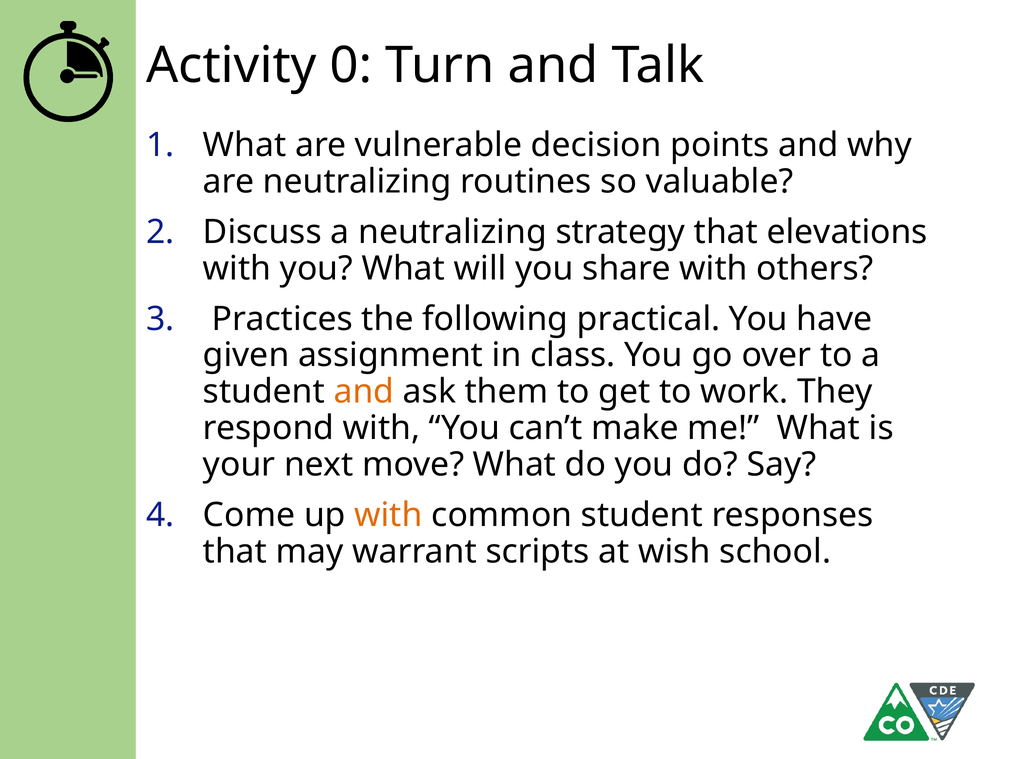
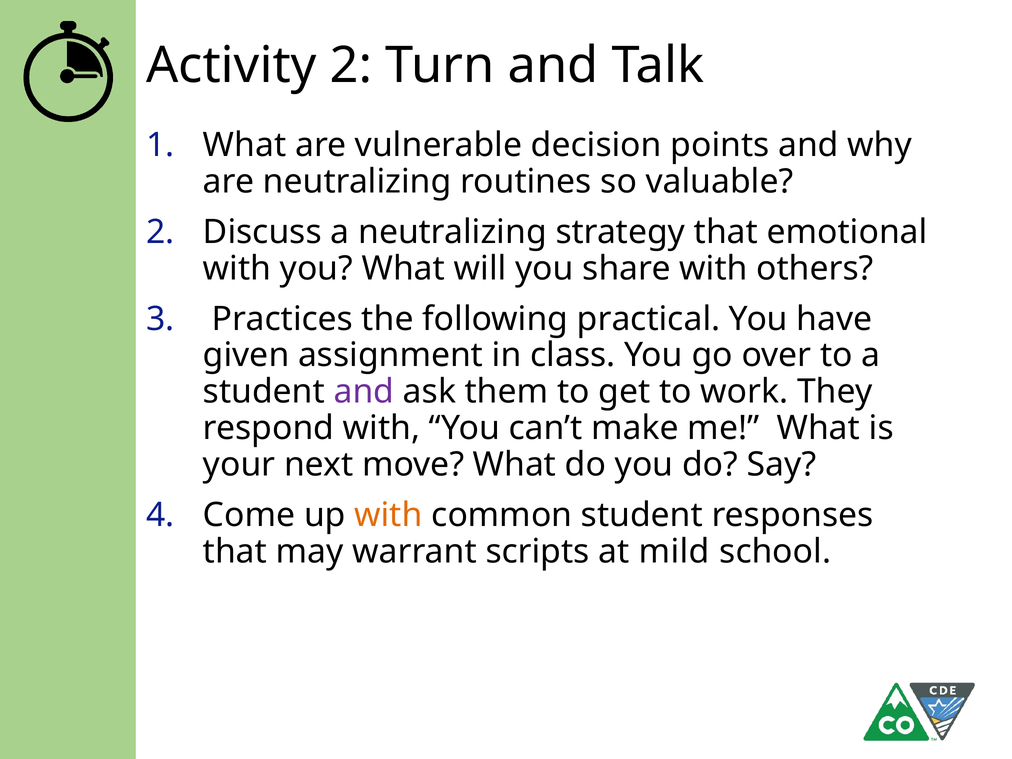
Activity 0: 0 -> 2 (351, 66)
elevations: elevations -> emotional (847, 232)
and colour: orange -> purple (364, 392)
wish: wish -> mild (674, 551)
